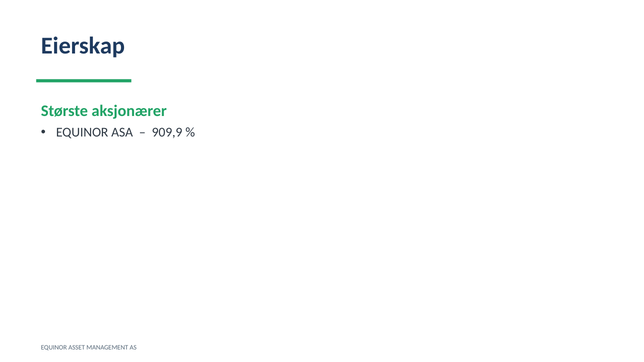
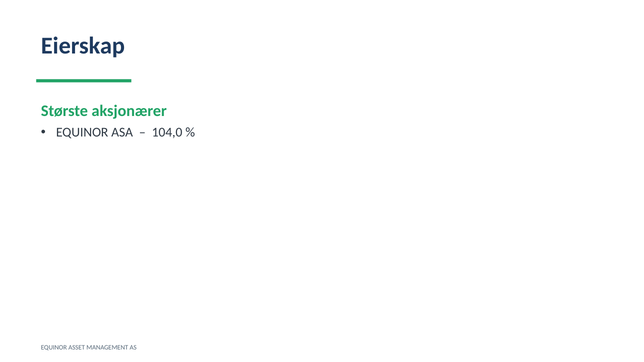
909,9: 909,9 -> 104,0 (167, 132)
